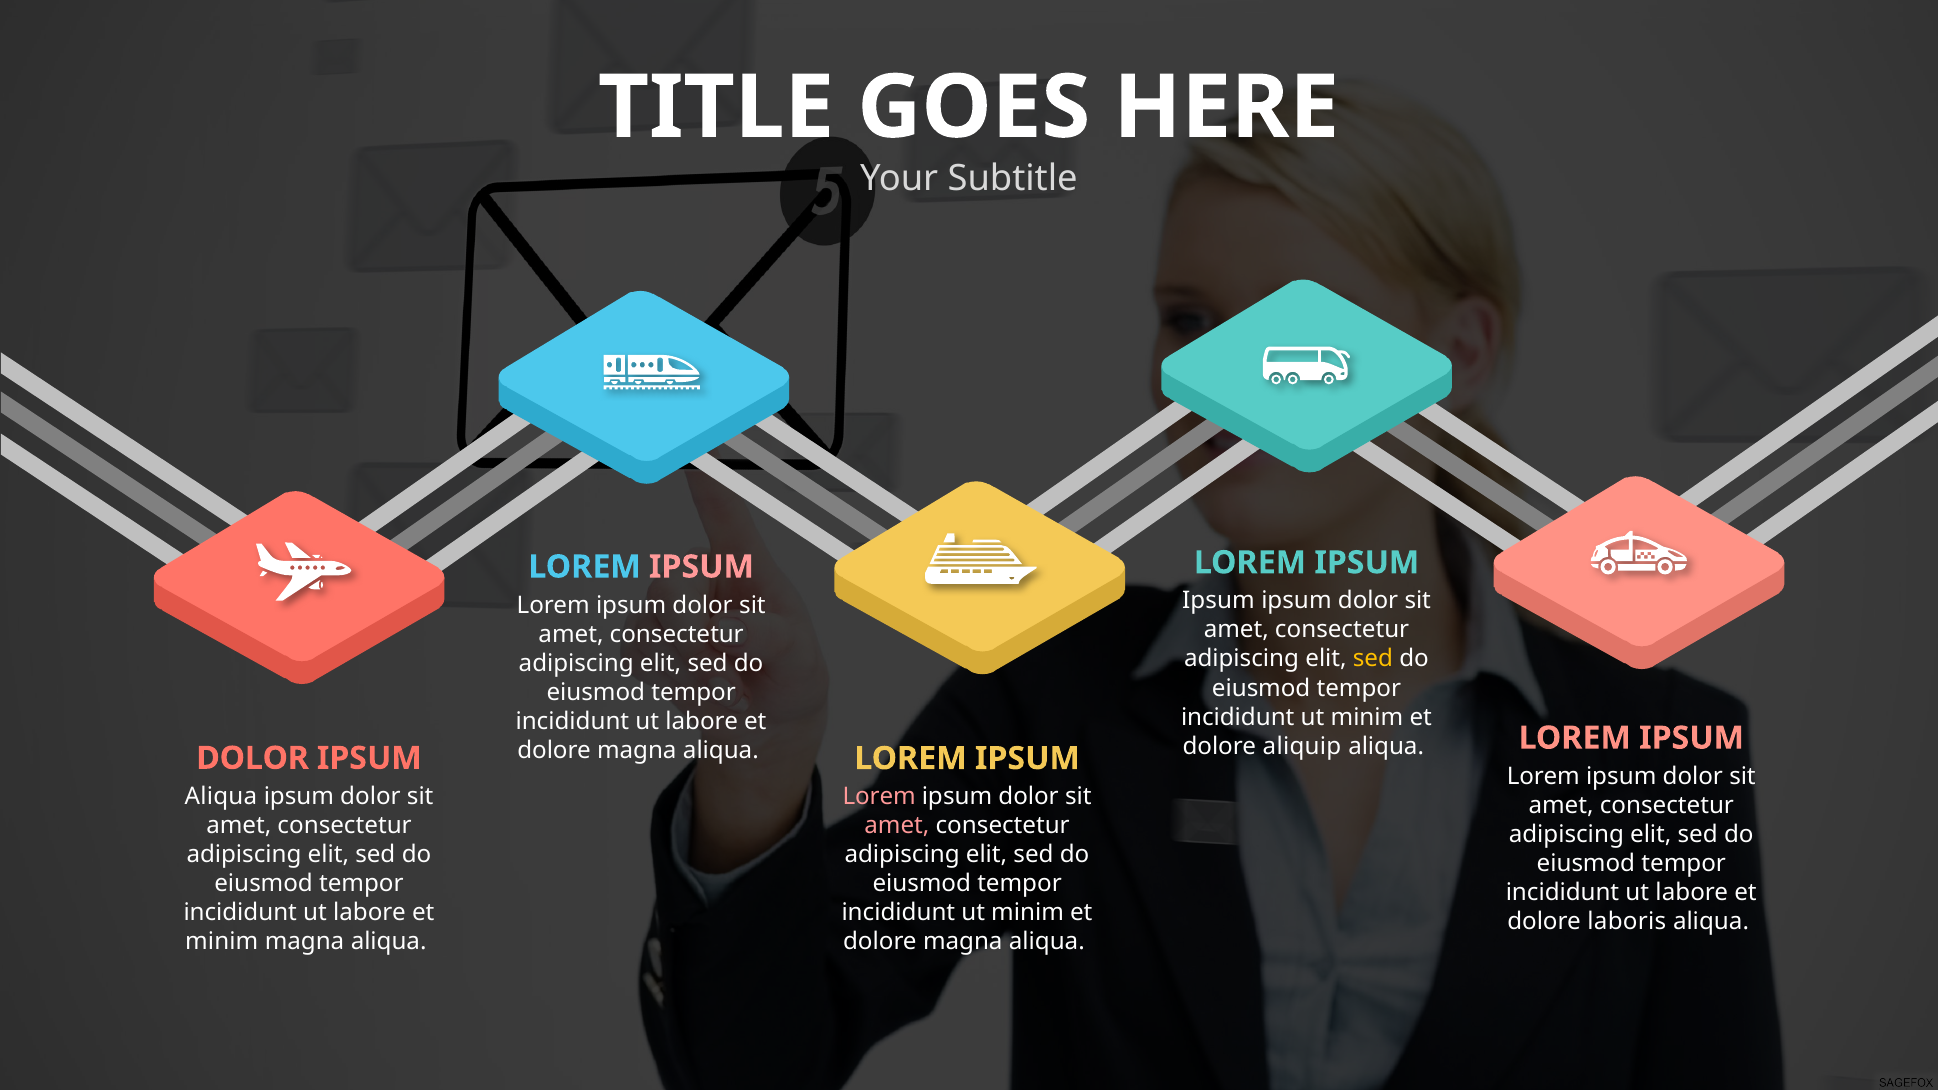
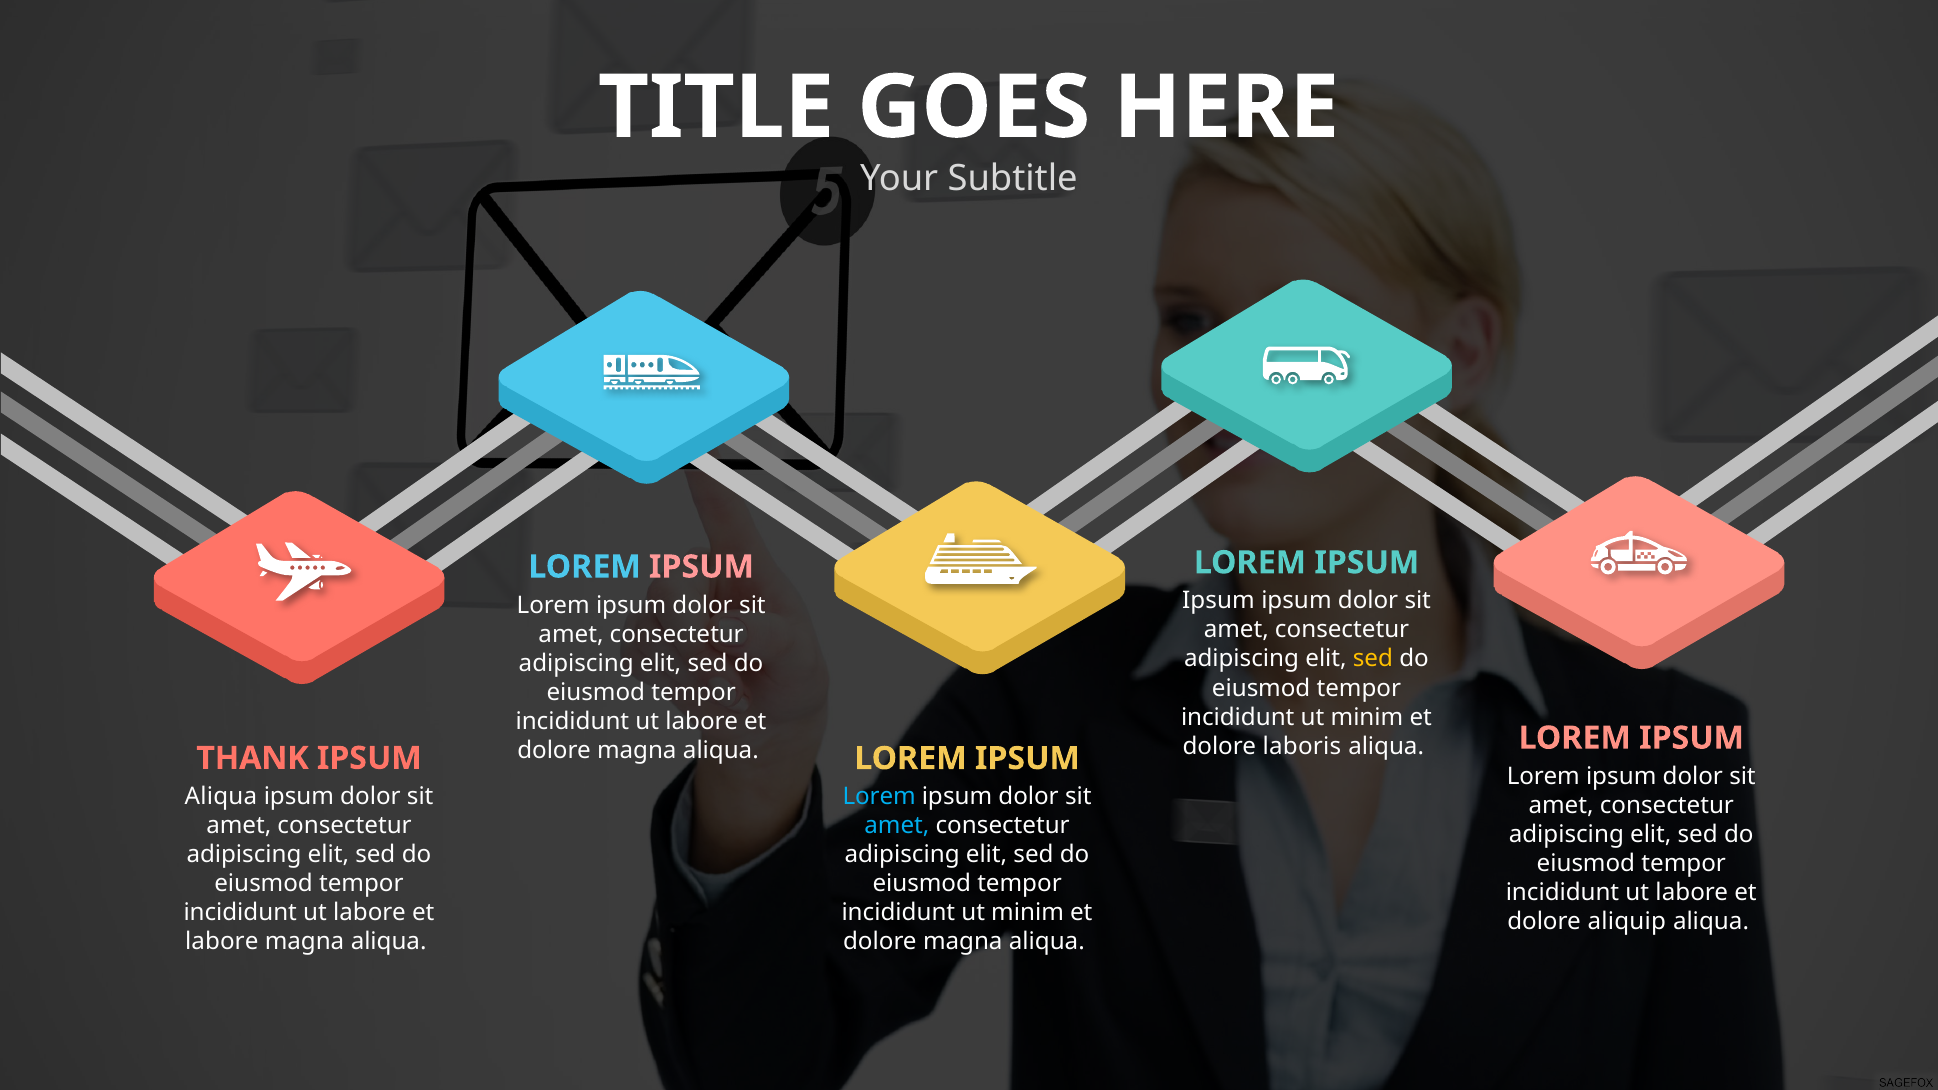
aliquip: aliquip -> laboris (1302, 746)
DOLOR: DOLOR -> THANK (253, 758)
Lorem colour: pink -> light blue (879, 797)
amet colour: pink -> light blue (897, 826)
laboris: laboris -> aliquip (1627, 922)
minim: minim -> labore (222, 942)
